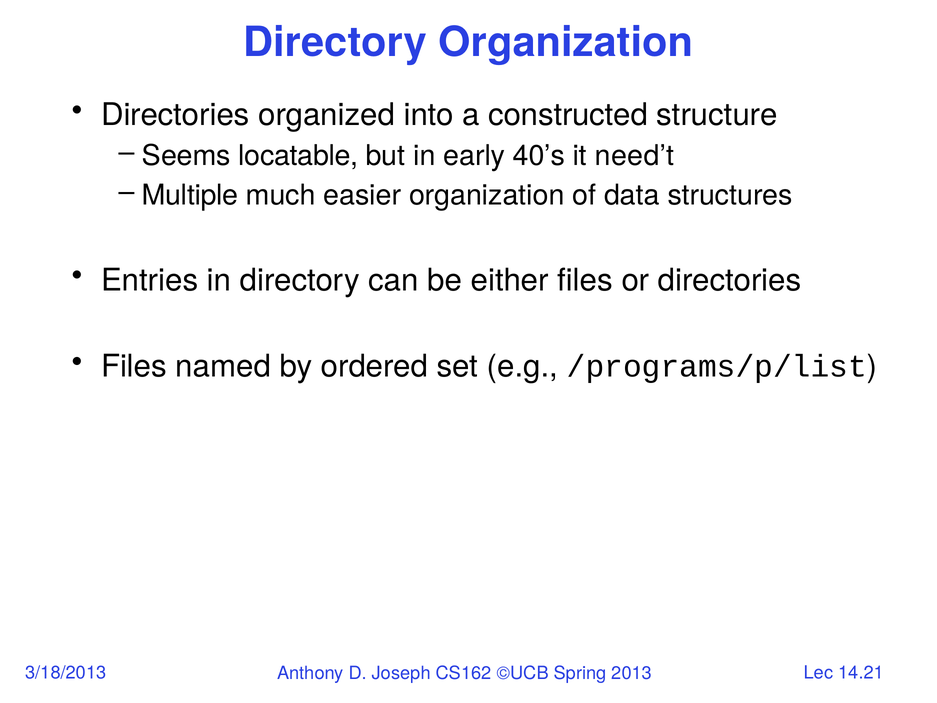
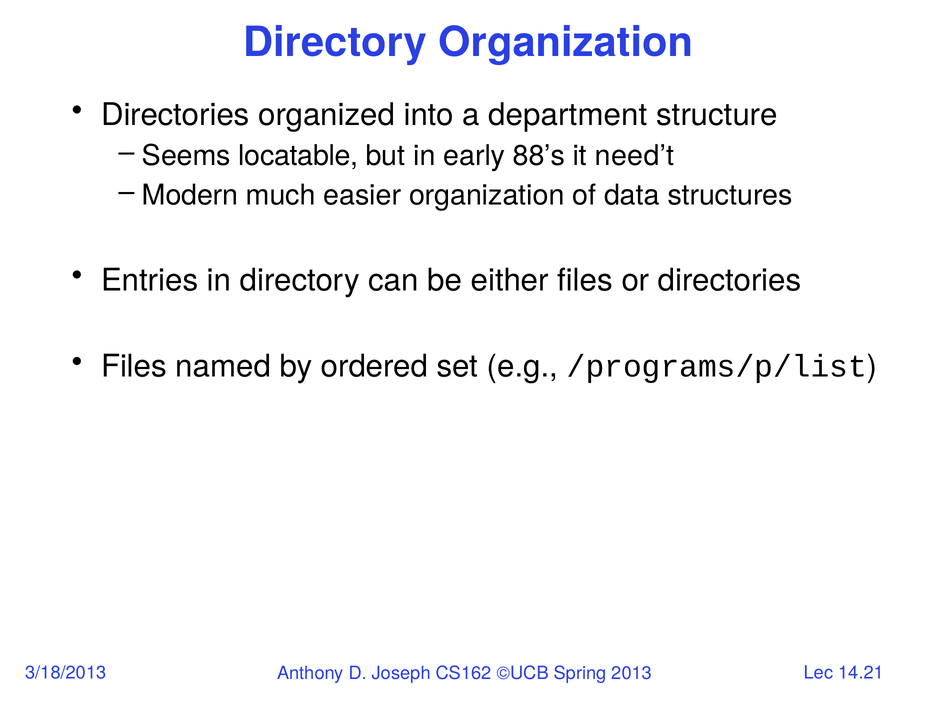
constructed: constructed -> department (568, 115)
40’s: 40’s -> 88’s (539, 156)
Multiple: Multiple -> Modern (190, 195)
